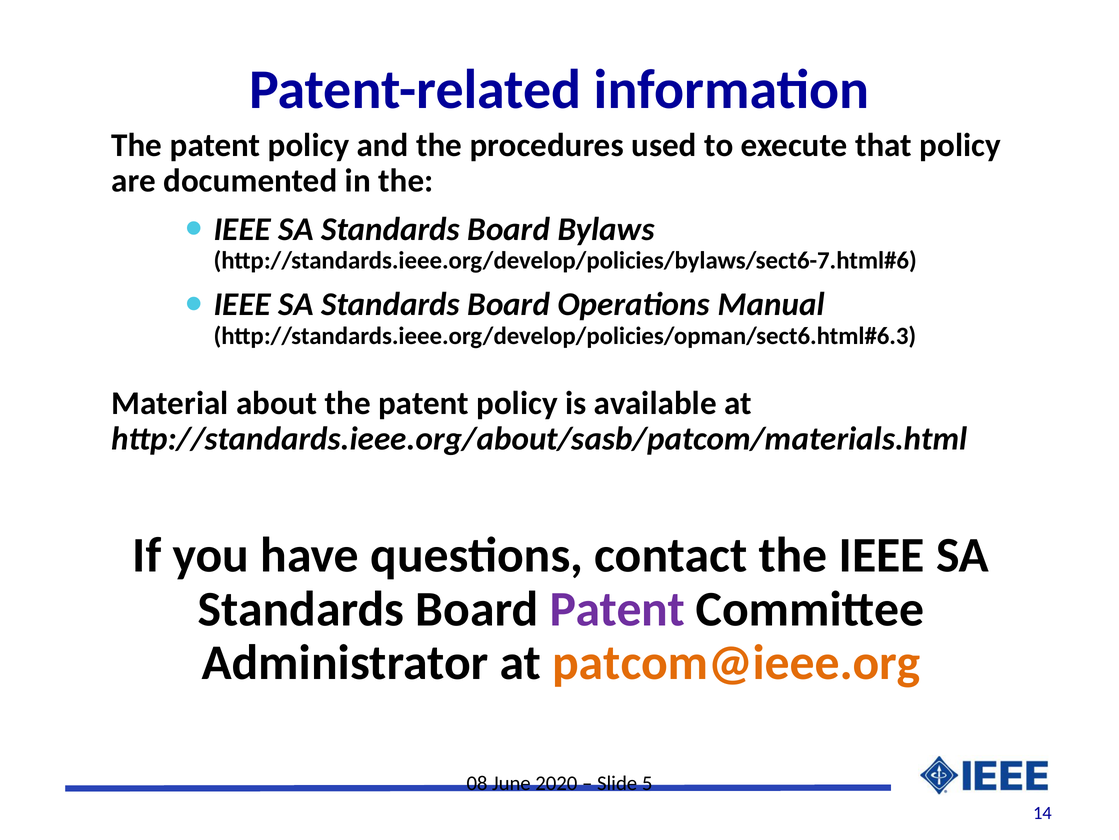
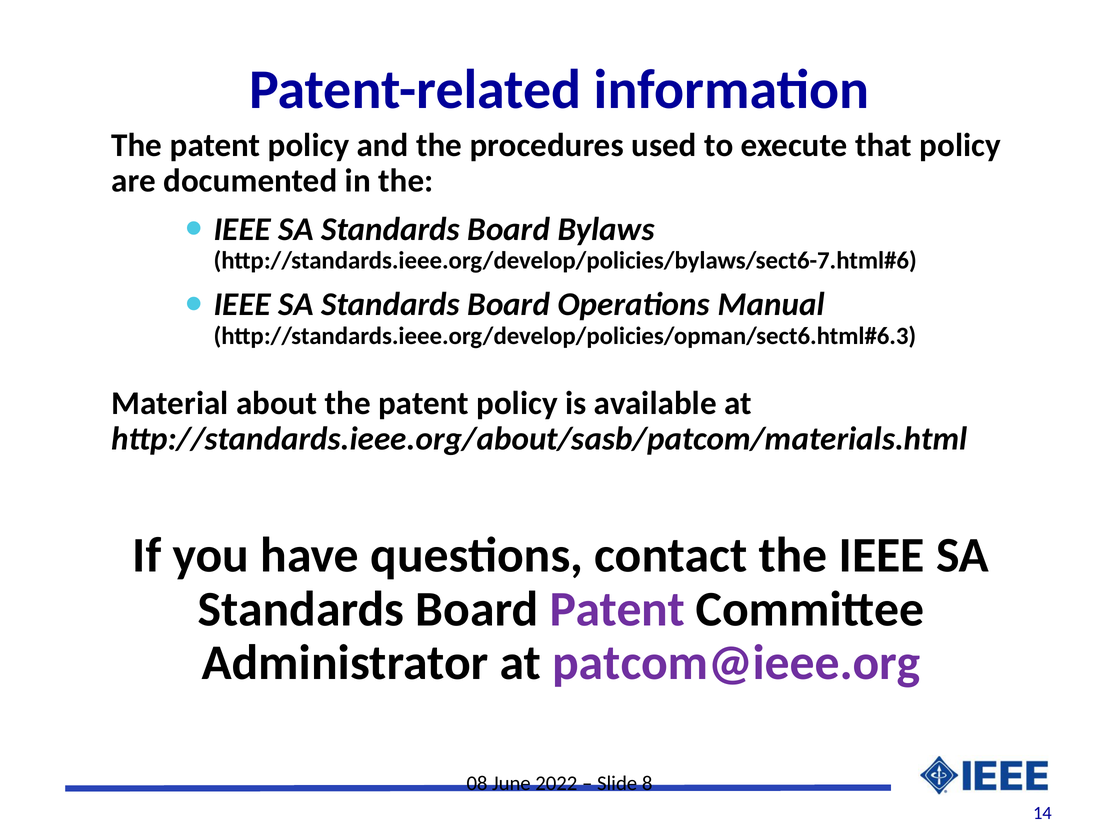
patcom@ieee.org colour: orange -> purple (736, 662)
2020: 2020 -> 2022 (556, 783)
5: 5 -> 8 (647, 783)
